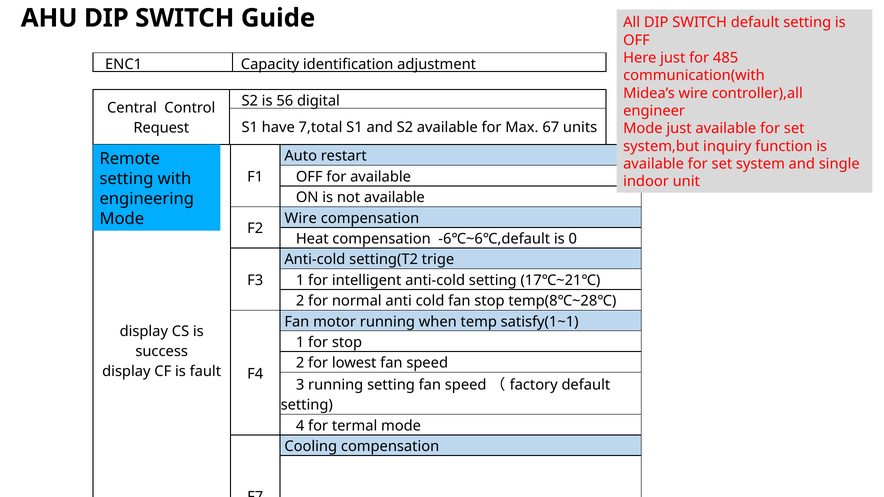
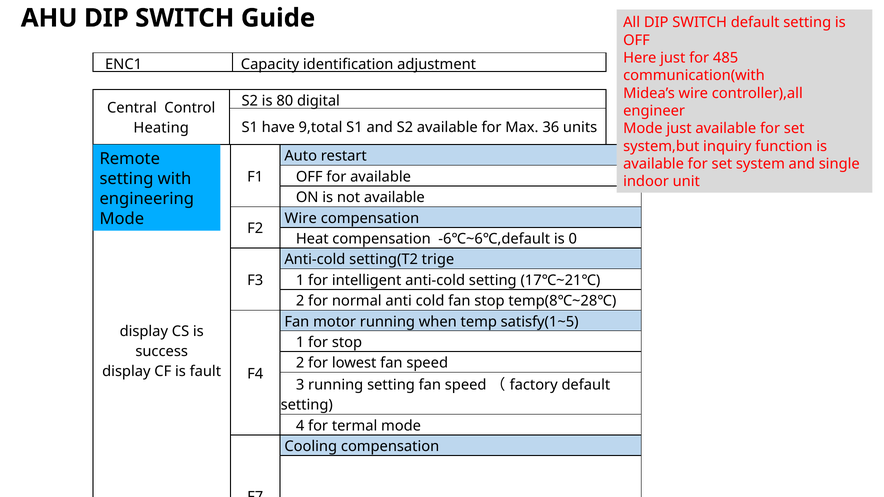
56: 56 -> 80 (285, 101)
7,total: 7,total -> 9,total (321, 127)
67: 67 -> 36 (551, 127)
Request: Request -> Heating (161, 128)
satisfy(1~1: satisfy(1~1 -> satisfy(1~5 (540, 322)
